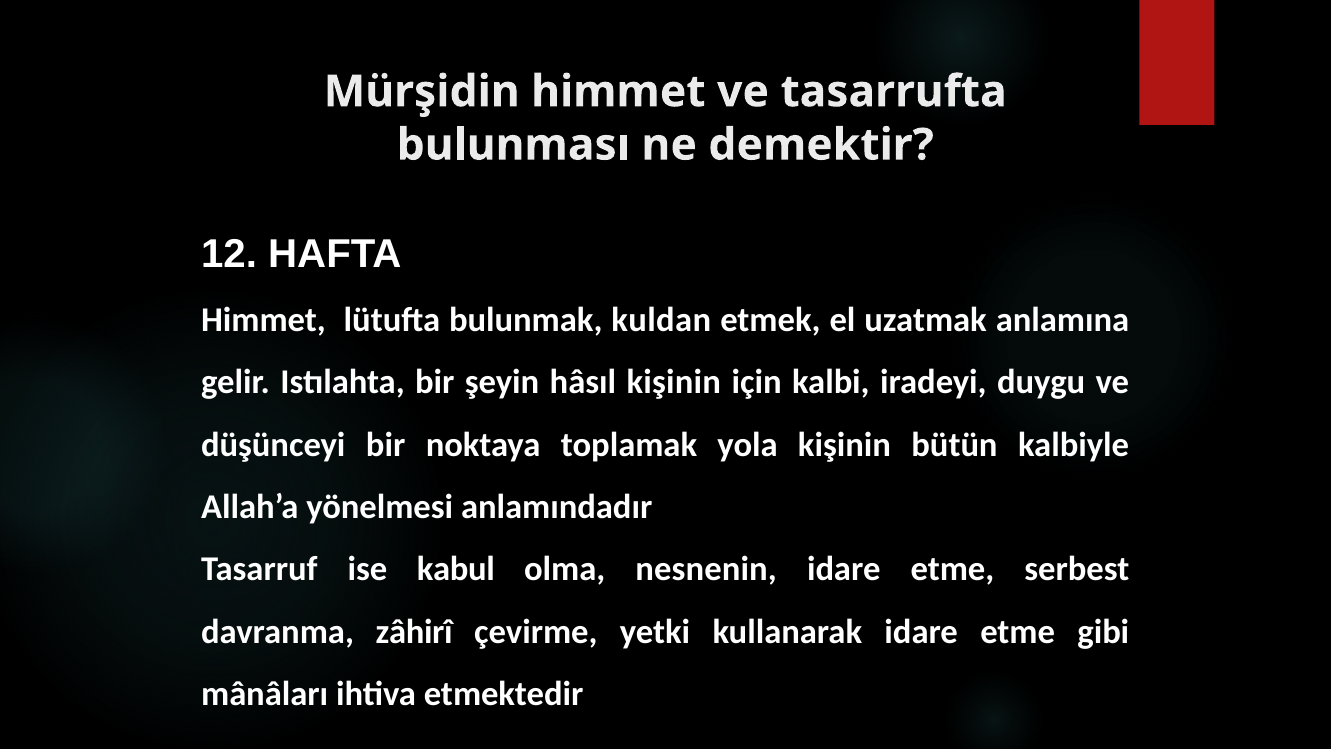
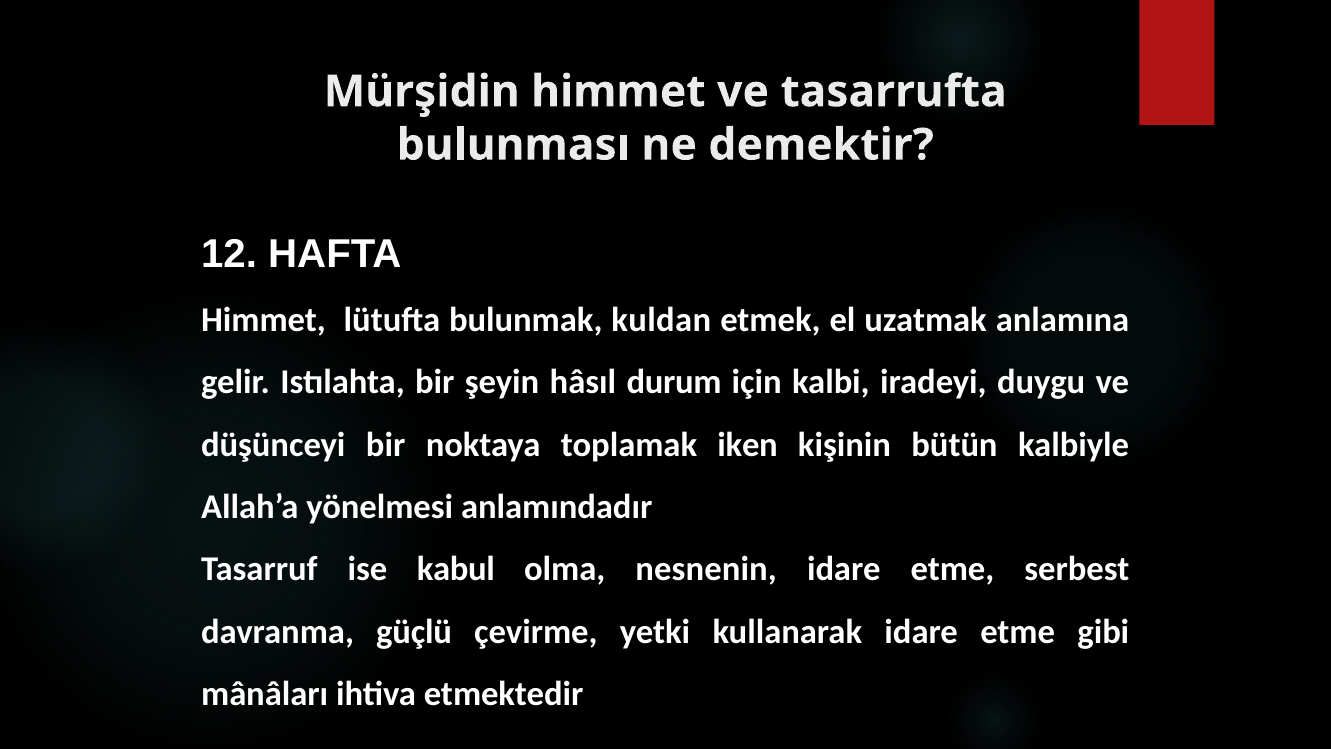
hâsıl kişinin: kişinin -> durum (674, 382)
yola: yola -> iken (748, 445)
zâhirî: zâhirî -> güçlü (414, 632)
